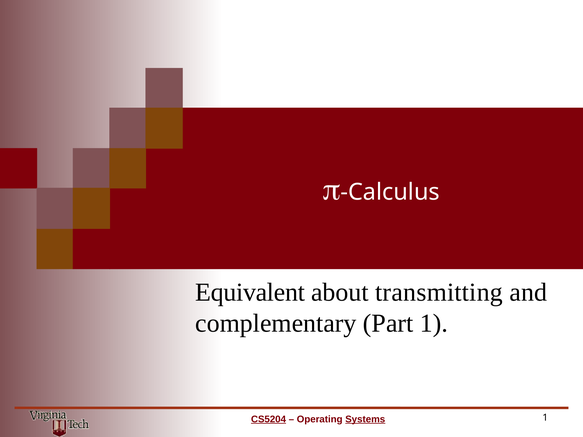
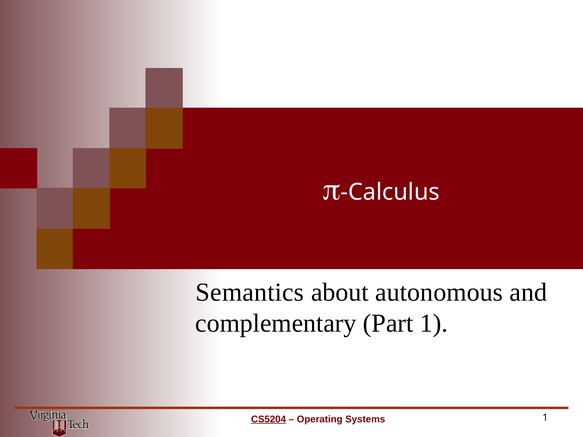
Equivalent: Equivalent -> Semantics (250, 292)
transmitting: transmitting -> autonomous (439, 292)
Systems underline: present -> none (365, 419)
